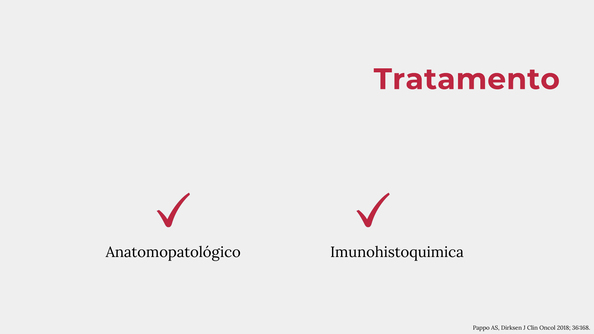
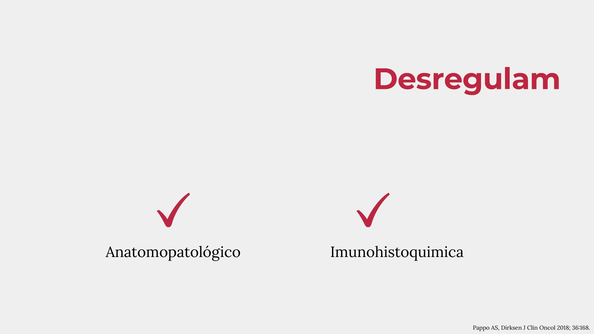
Tratamento: Tratamento -> Desregulam (467, 79)
